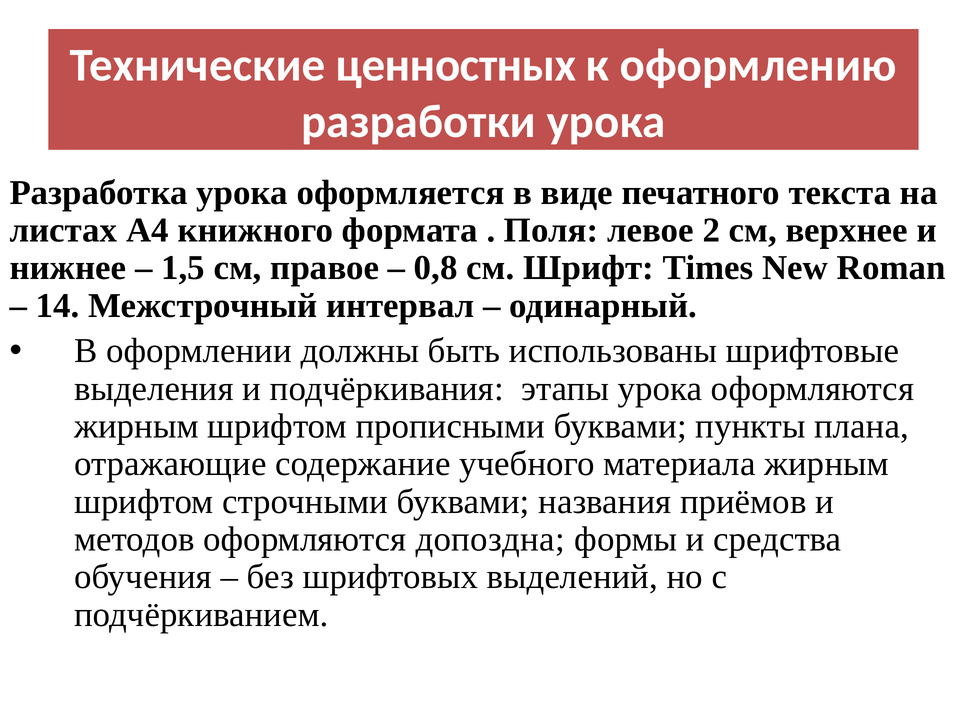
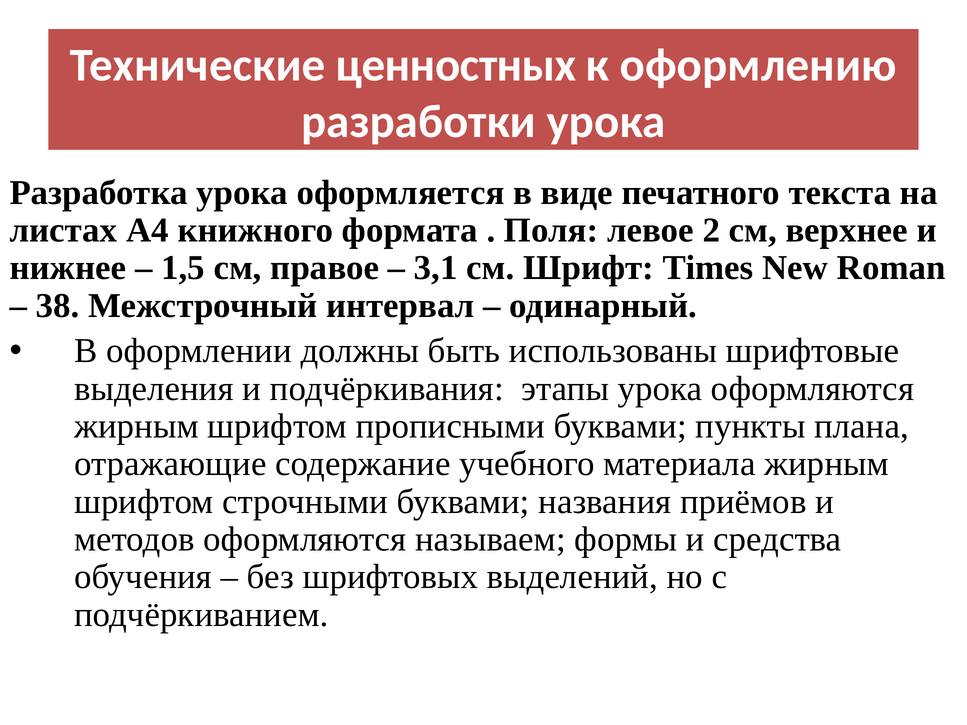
0,8: 0,8 -> 3,1 (436, 268)
14: 14 -> 38 (58, 306)
допоздна: допоздна -> называем (490, 539)
